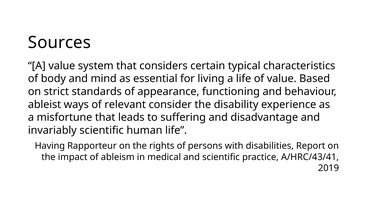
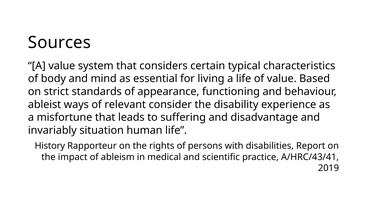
invariably scientific: scientific -> situation (102, 130)
Having: Having -> History (50, 146)
